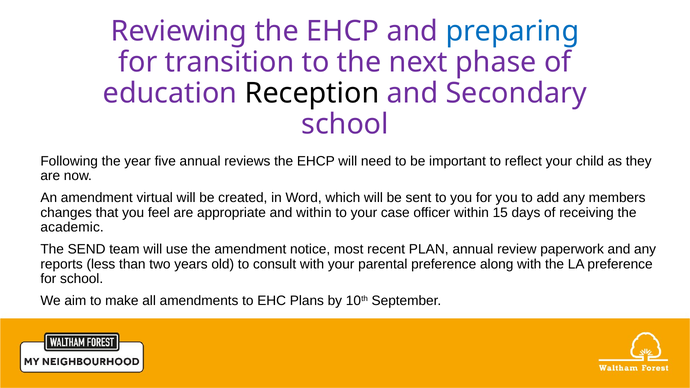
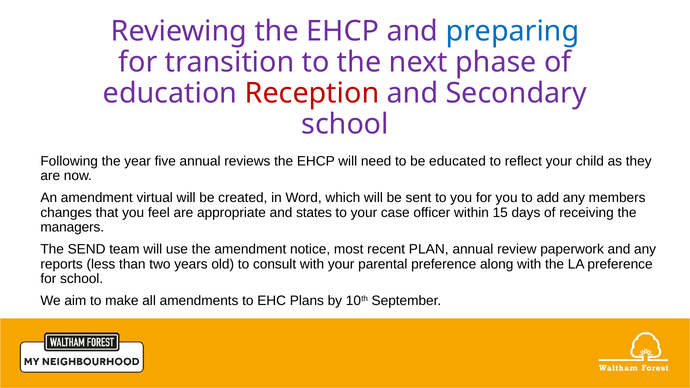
Reception colour: black -> red (312, 93)
important: important -> educated (457, 161)
and within: within -> states (314, 213)
academic: academic -> managers (72, 227)
